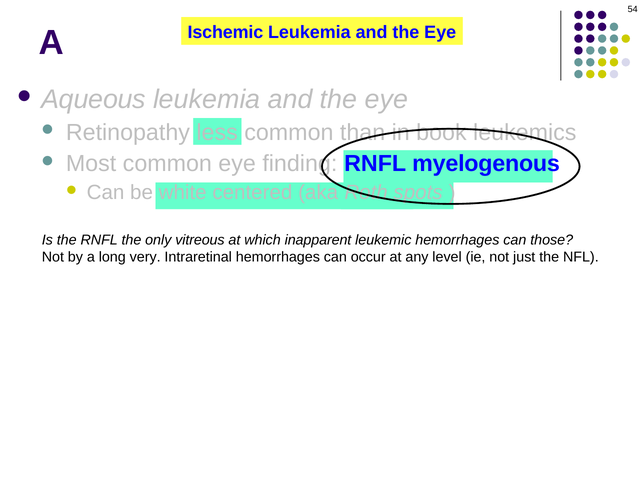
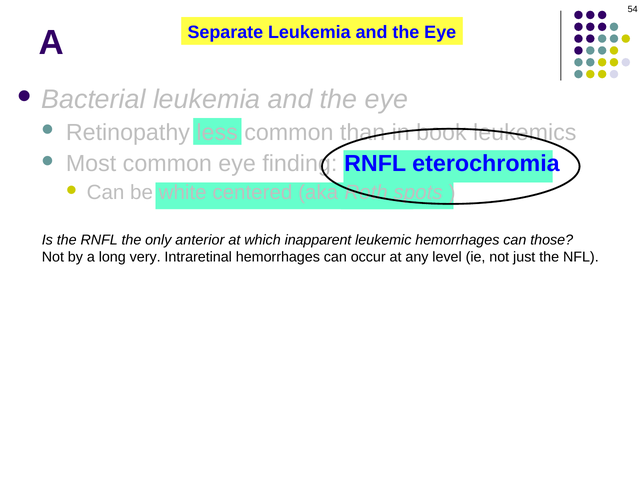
Ischemic: Ischemic -> Separate (225, 32)
Aqueous: Aqueous -> Bacterial (93, 99)
myelogenous: myelogenous -> eterochromia (486, 164)
vitreous: vitreous -> anterior (200, 240)
